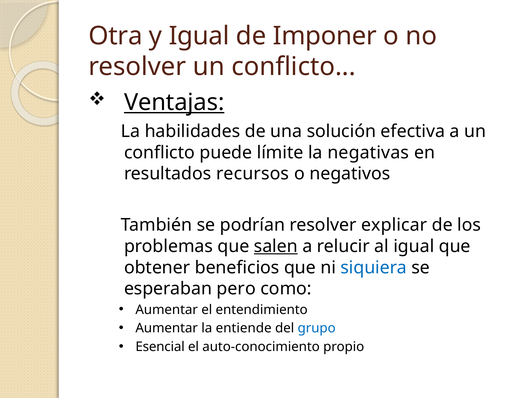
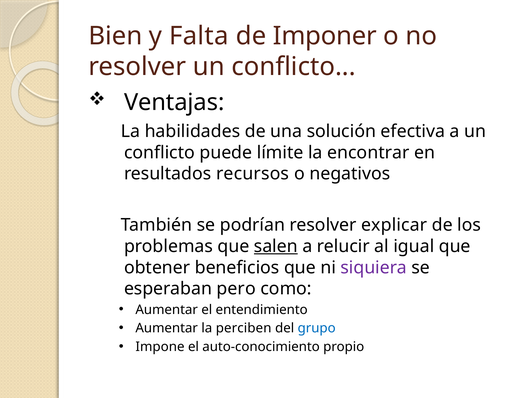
Otra: Otra -> Bien (115, 36)
y Igual: Igual -> Falta (199, 36)
Ventajas underline: present -> none (174, 103)
negativas: negativas -> encontrar (368, 153)
siquiera colour: blue -> purple (374, 268)
entiende: entiende -> perciben (244, 328)
Esencial: Esencial -> Impone (160, 347)
